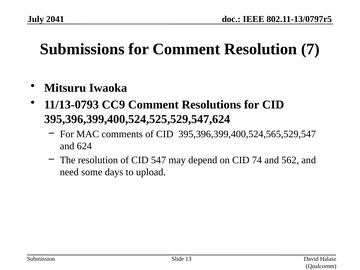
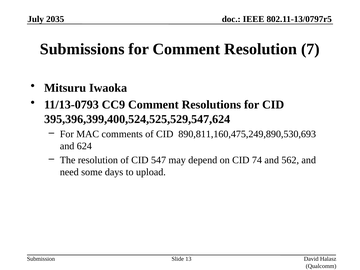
2041: 2041 -> 2035 (55, 19)
395,396,399,400,524,565,529,547: 395,396,399,400,524,565,529,547 -> 890,811,160,475,249,890,530,693 (247, 134)
